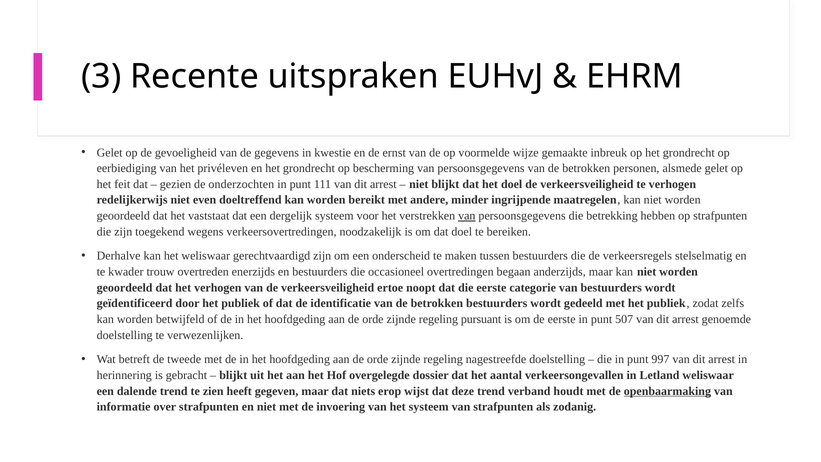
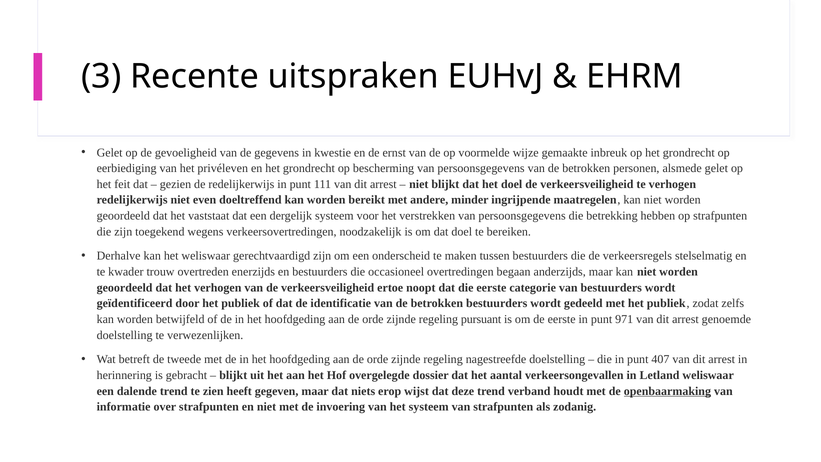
de onderzochten: onderzochten -> redelijkerwijs (241, 184)
van underline: present -> none (467, 216)
507: 507 -> 971 (624, 319)
997: 997 -> 407 (660, 359)
